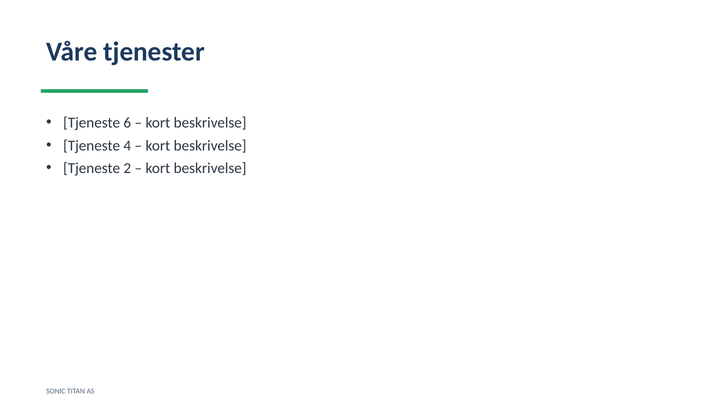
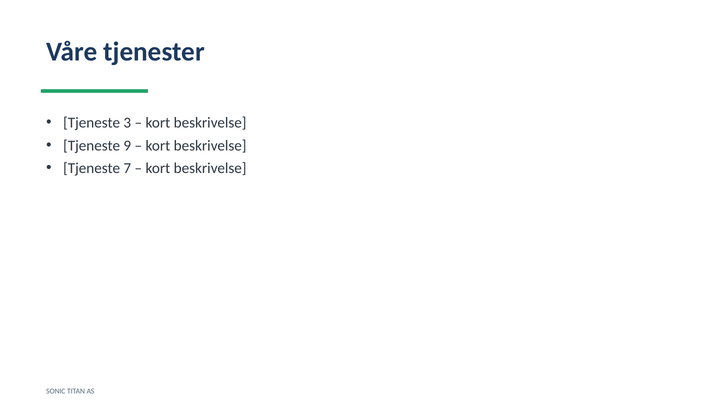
6: 6 -> 3 (127, 123)
4: 4 -> 9 (127, 146)
2: 2 -> 7 (127, 168)
